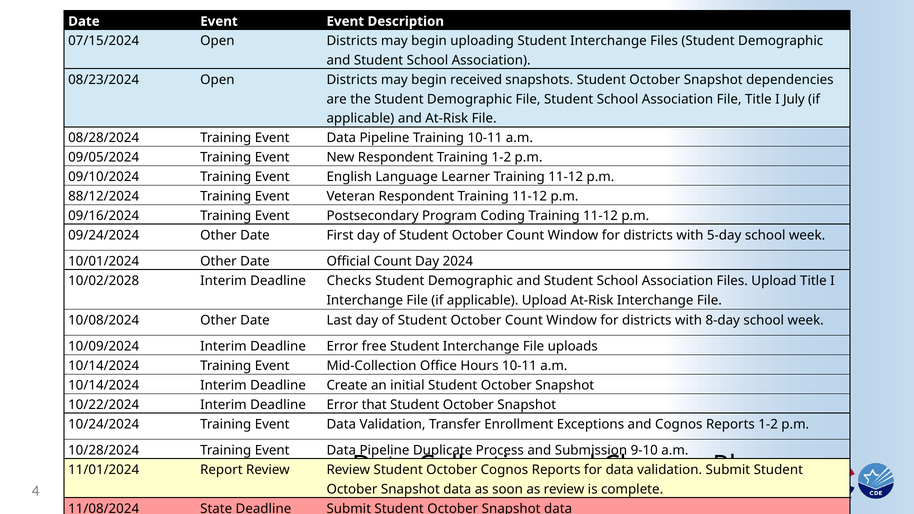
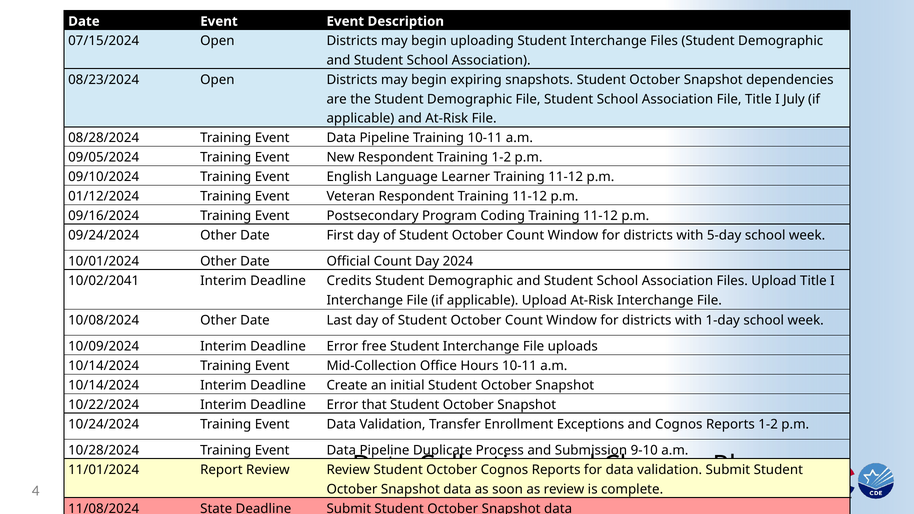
received: received -> expiring (476, 80)
88/12/2024: 88/12/2024 -> 01/12/2024 (104, 196)
10/02/2028: 10/02/2028 -> 10/02/2041 (104, 281)
Checks: Checks -> Credits (349, 281)
8-day: 8-day -> 1-day (723, 320)
